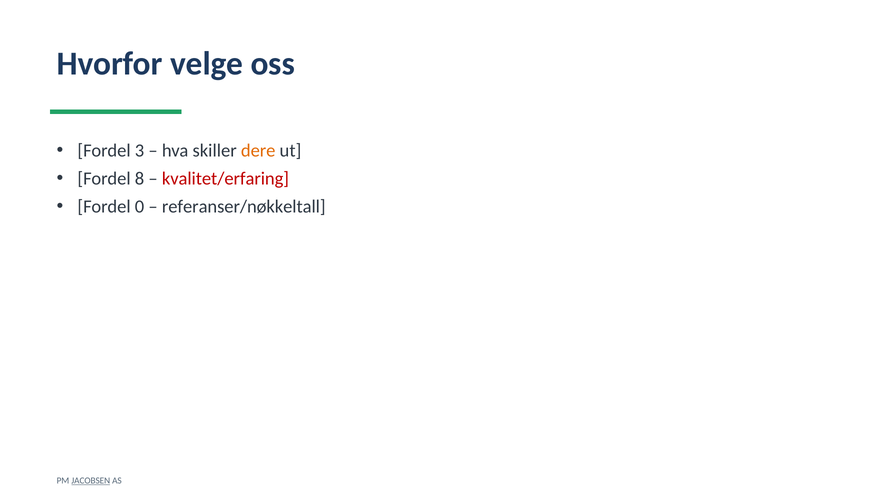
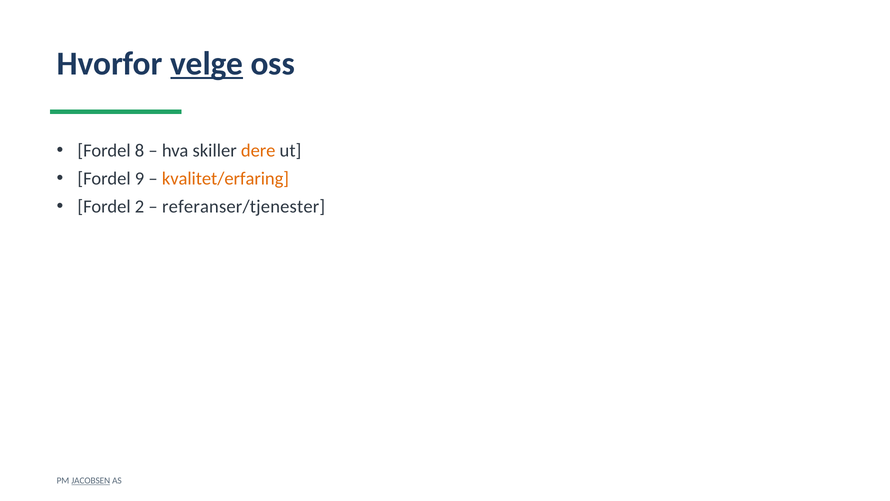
velge underline: none -> present (207, 64)
3: 3 -> 8 (140, 151)
8: 8 -> 9 (140, 179)
kvalitet/erfaring colour: red -> orange (225, 179)
0: 0 -> 2 (140, 206)
referanser/nøkkeltall: referanser/nøkkeltall -> referanser/tjenester (244, 206)
